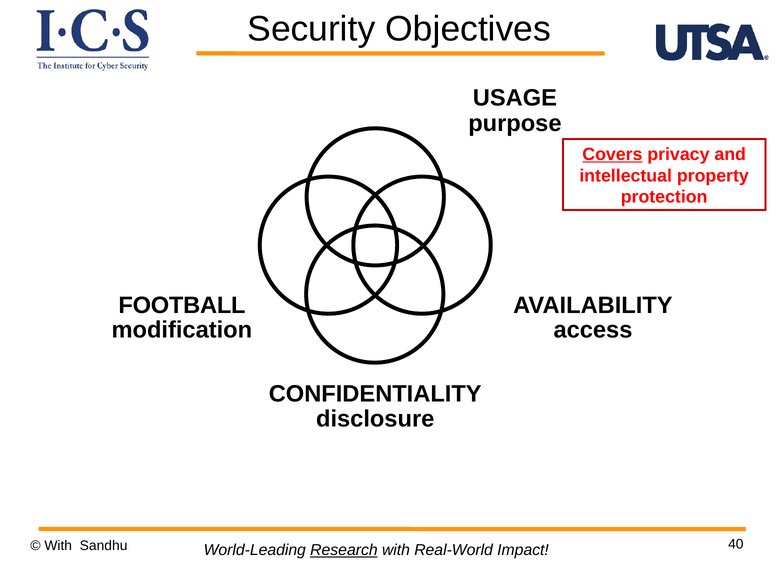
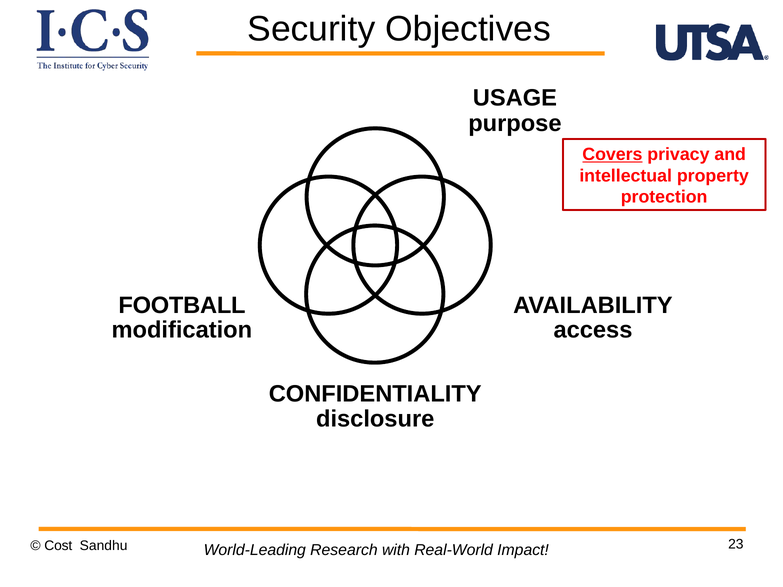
With: With -> Cost (58, 546)
40: 40 -> 23 (736, 544)
Research underline: present -> none (344, 550)
